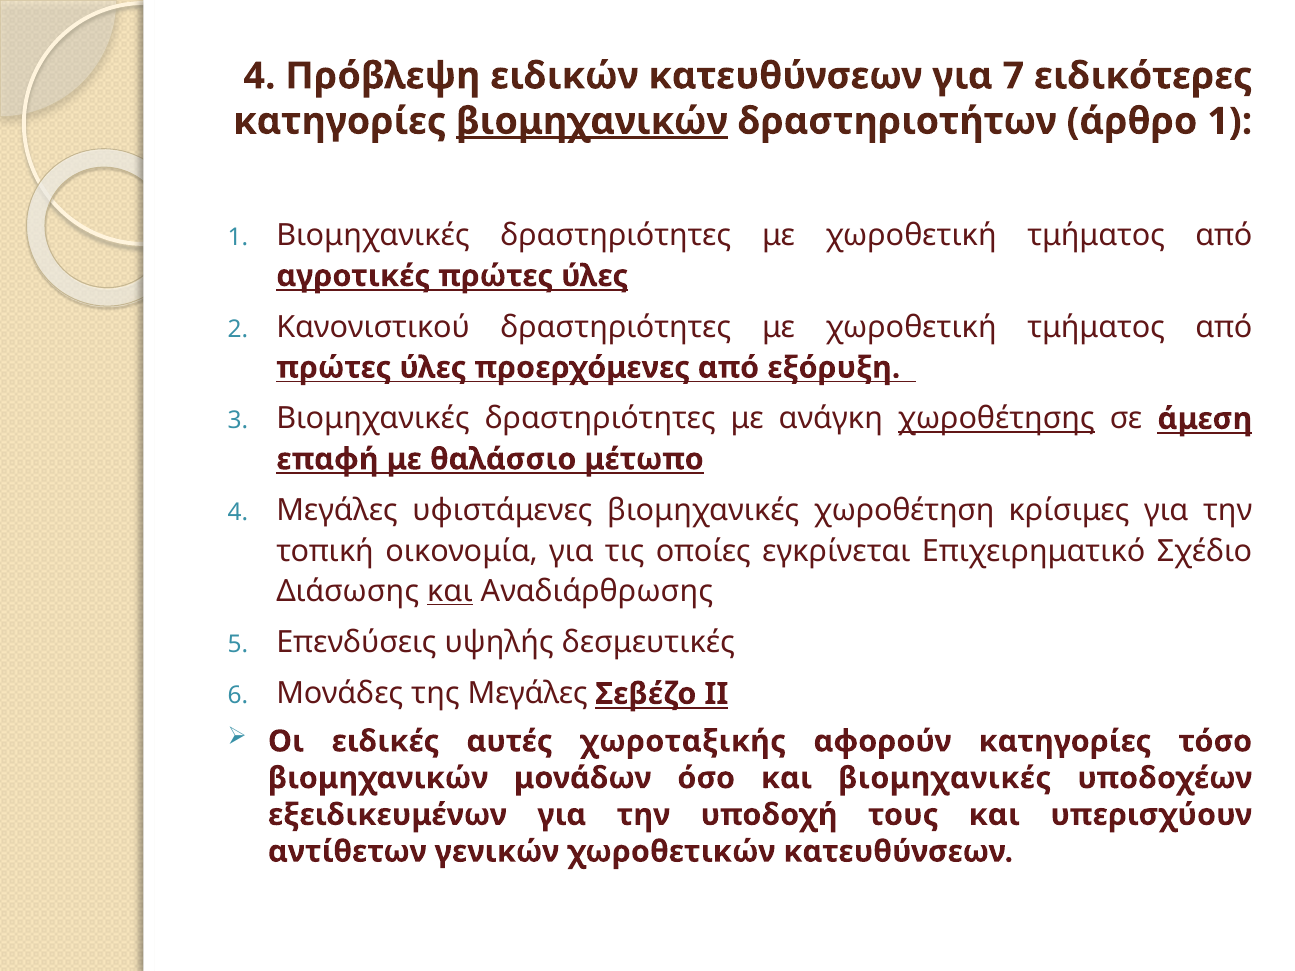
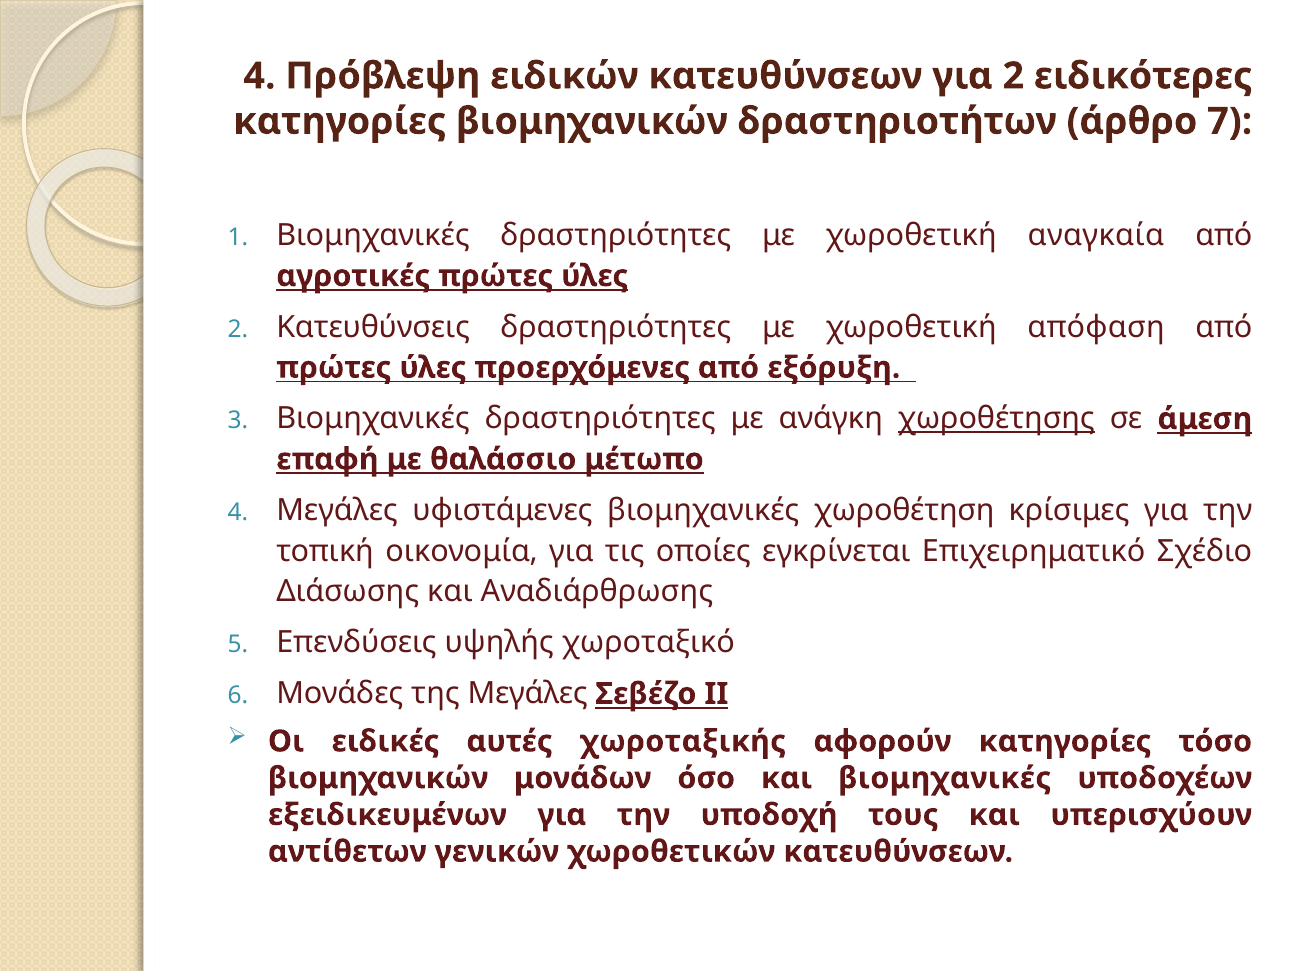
για 7: 7 -> 2 (1013, 76)
βιομηχανικών underline: present -> none (592, 121)
άρθρο 1: 1 -> 7 (1230, 121)
τμήματος: τμήματος -> αναγκαία (1096, 236)
Κανονιστικού: Κανονιστικού -> Κατευθύνσεις (373, 327)
τμήματος: τμήματος -> απόφαση (1096, 327)
και underline: present -> none (450, 592)
δεσμευτικές: δεσμευτικές -> χωροταξικό (648, 643)
